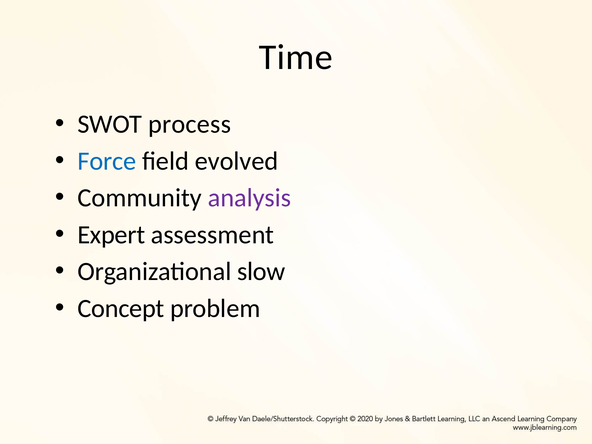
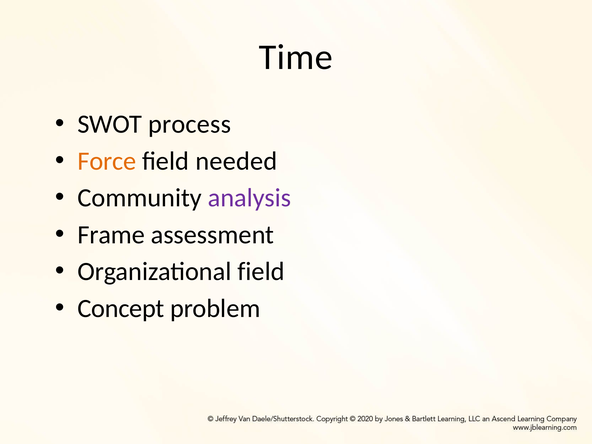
Force colour: blue -> orange (107, 161)
evolved: evolved -> needed (236, 161)
Expert: Expert -> Frame (111, 235)
Organizational slow: slow -> field (261, 272)
